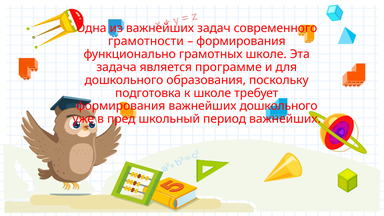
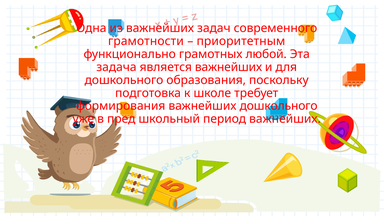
формирования: формирования -> приоритетным (241, 41)
грамотных школе: школе -> любой (266, 54)
является программе: программе -> важнейших (228, 67)
